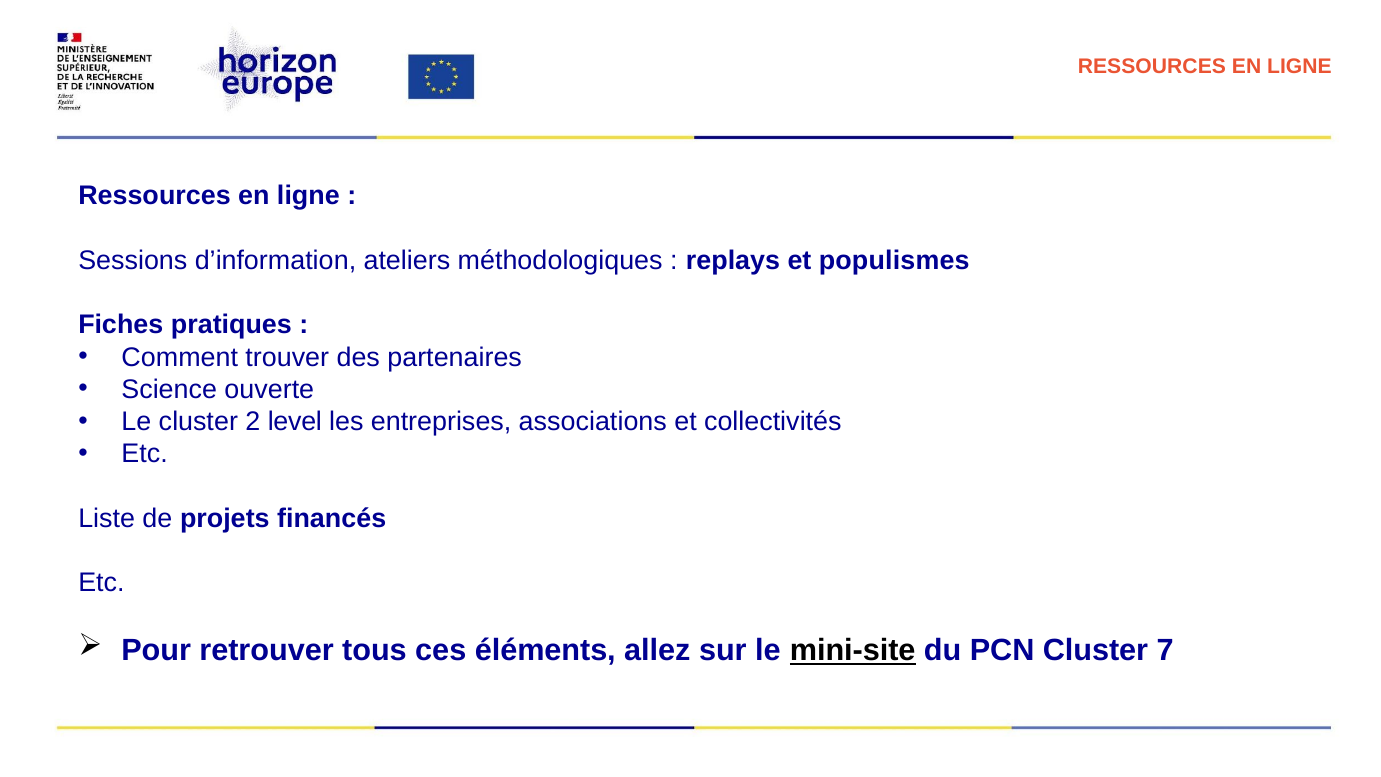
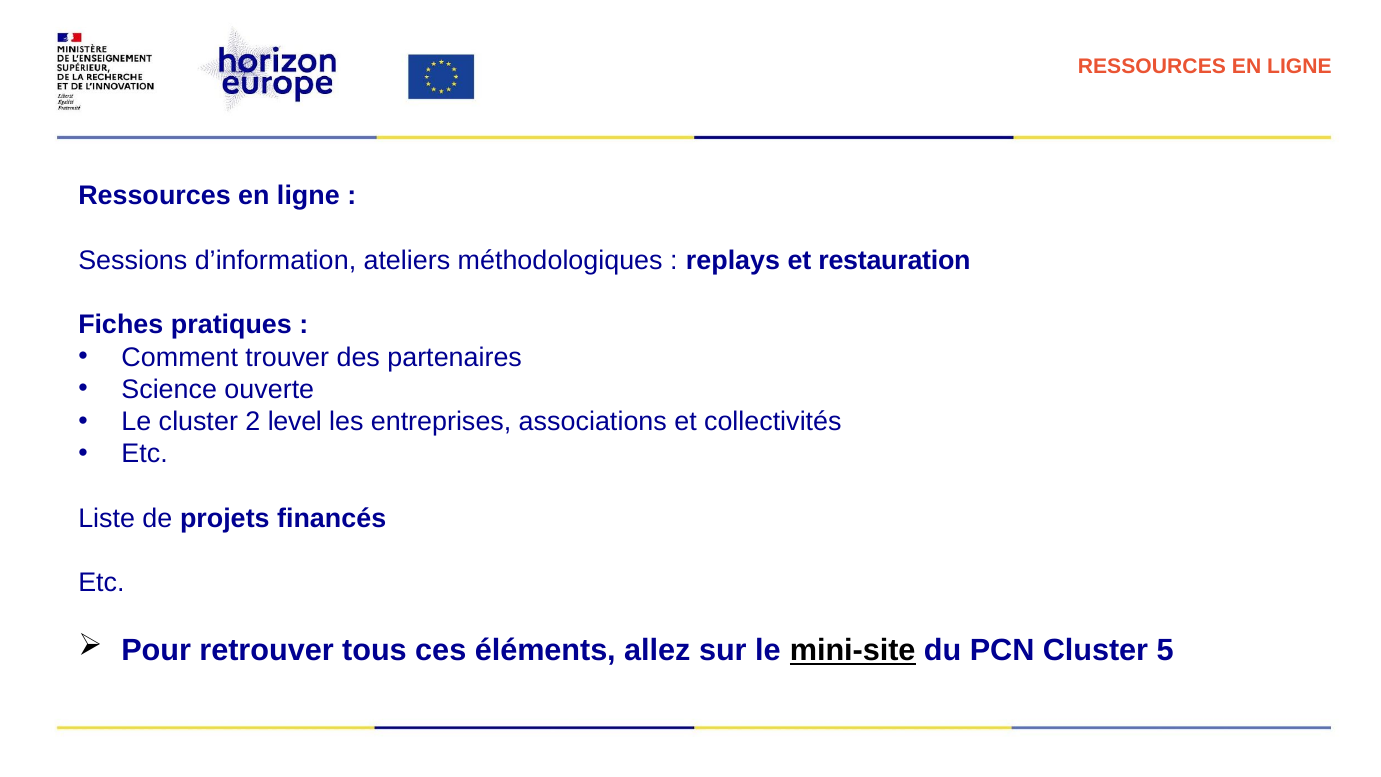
populismes: populismes -> restauration (894, 260)
7: 7 -> 5 (1165, 650)
